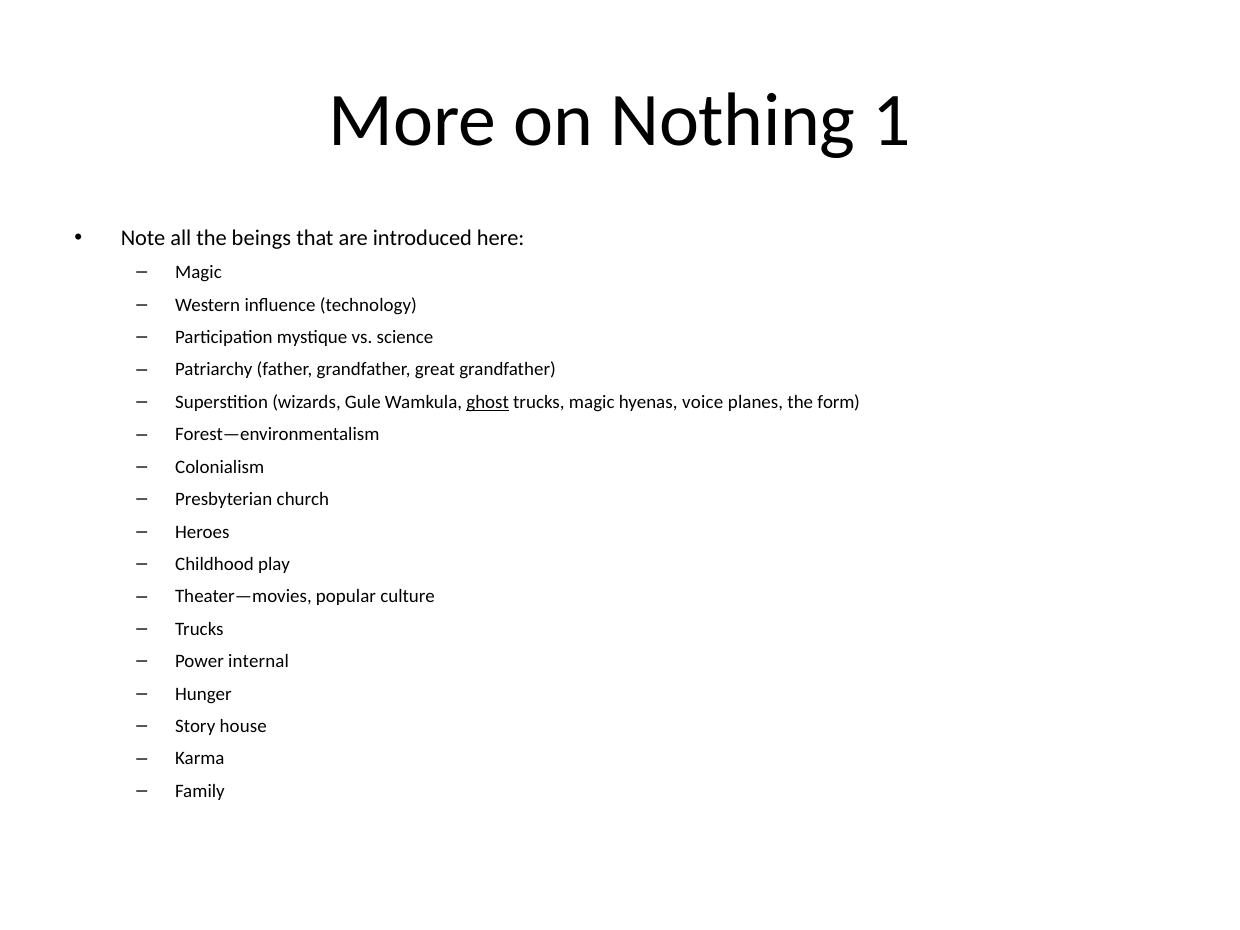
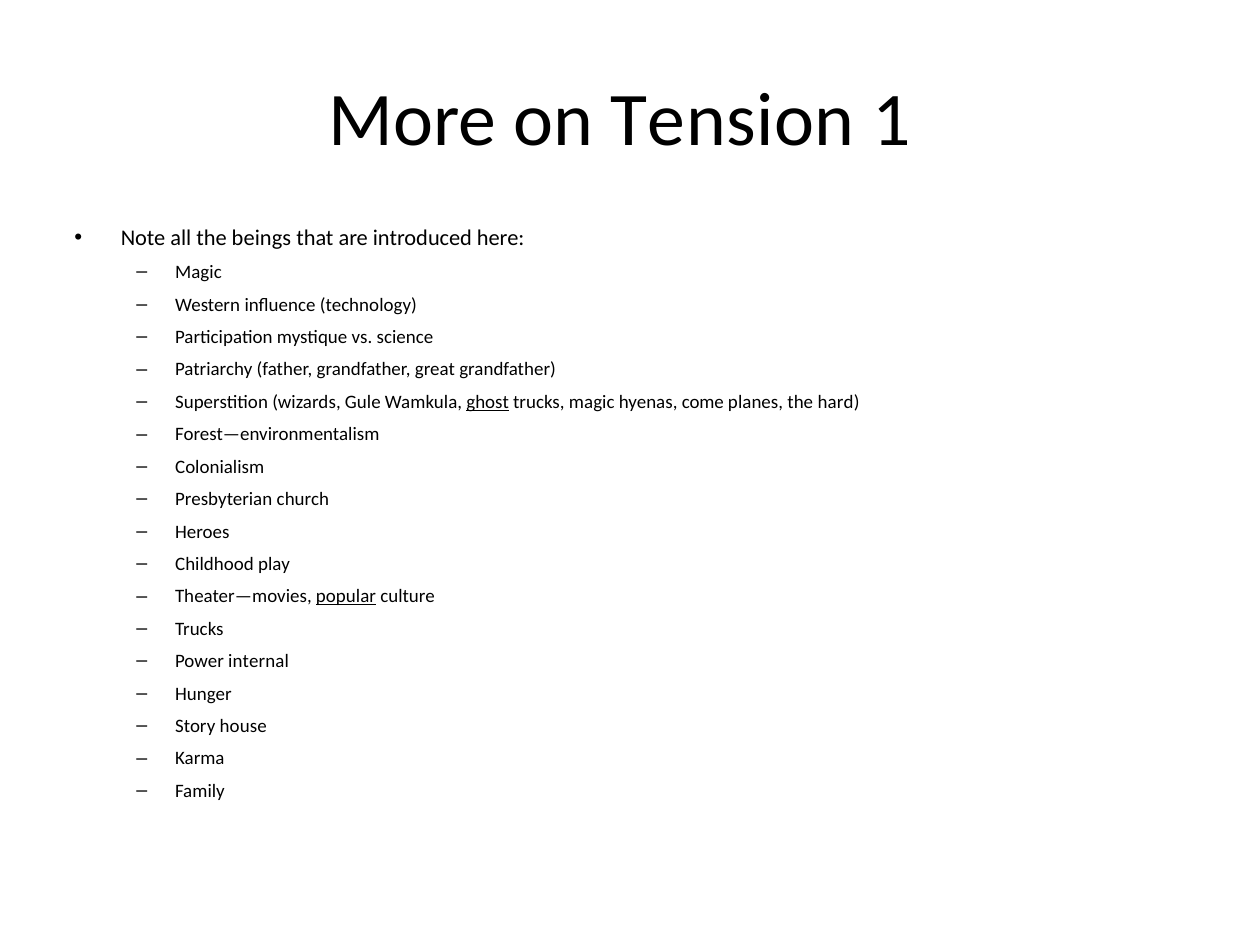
Nothing: Nothing -> Tension (732, 120)
voice: voice -> come (703, 402)
form: form -> hard (839, 402)
popular underline: none -> present (346, 597)
